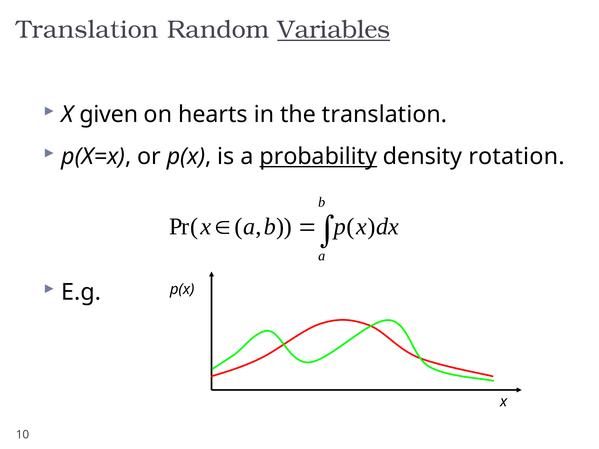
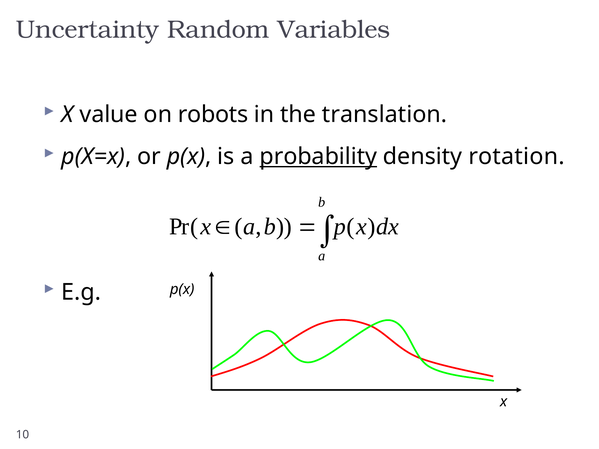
Translation: Translation -> Uncertainty (87, 30)
Variables underline: present -> none (334, 30)
given: given -> value (109, 115)
hearts: hearts -> robots (213, 115)
